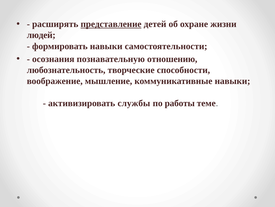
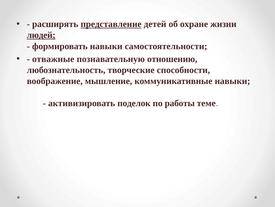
людей underline: none -> present (41, 35)
осознания: осознания -> отважные (53, 59)
службы: службы -> поделок (134, 103)
